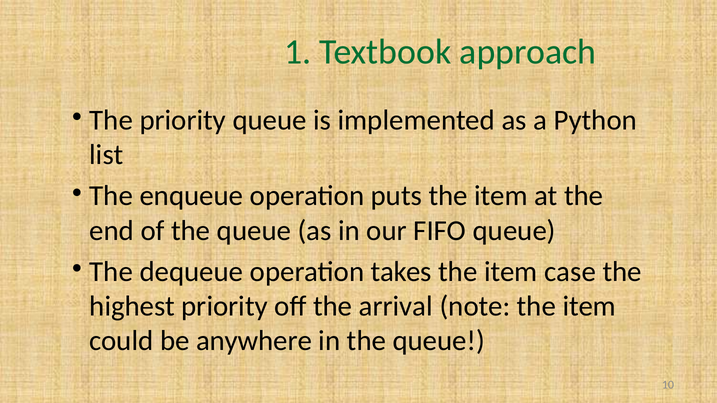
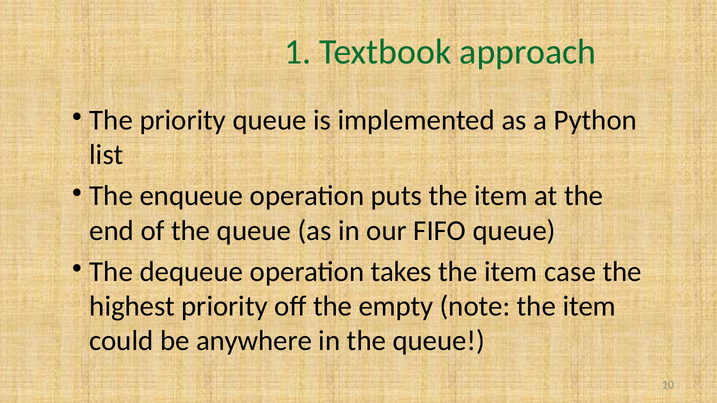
arrival: arrival -> empty (396, 306)
